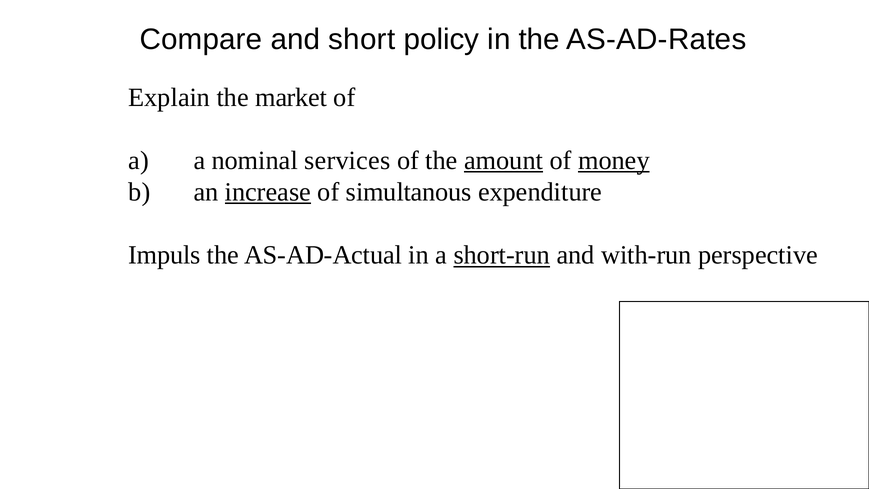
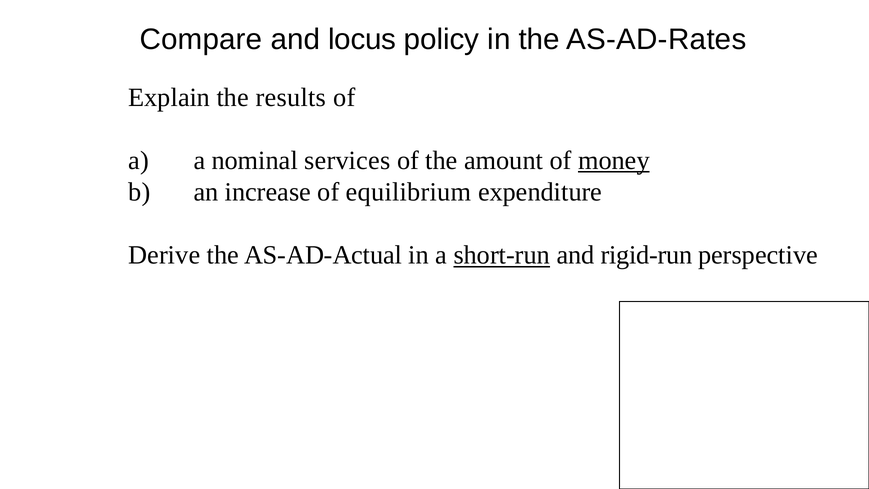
short: short -> locus (362, 40)
market: market -> results (291, 97)
amount underline: present -> none (504, 160)
increase underline: present -> none (268, 192)
simultanous: simultanous -> equilibrium (409, 192)
Impuls: Impuls -> Derive (164, 255)
with-run: with-run -> rigid-run (646, 255)
